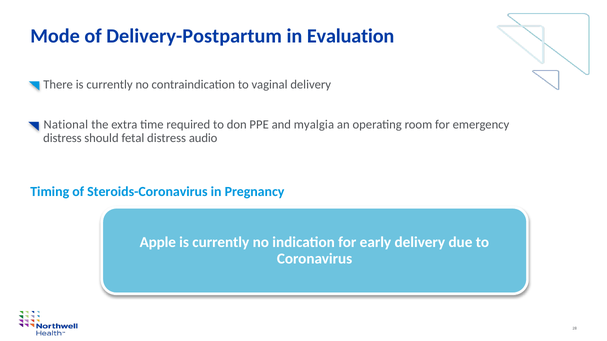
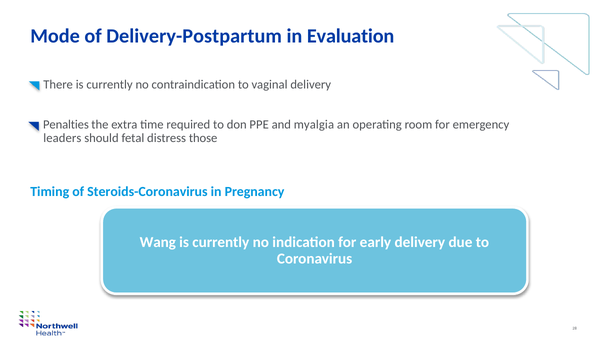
National: National -> Penalties (66, 125)
distress: distress -> leaders (62, 138)
audio: audio -> those (203, 138)
Apple: Apple -> Wang (158, 243)
